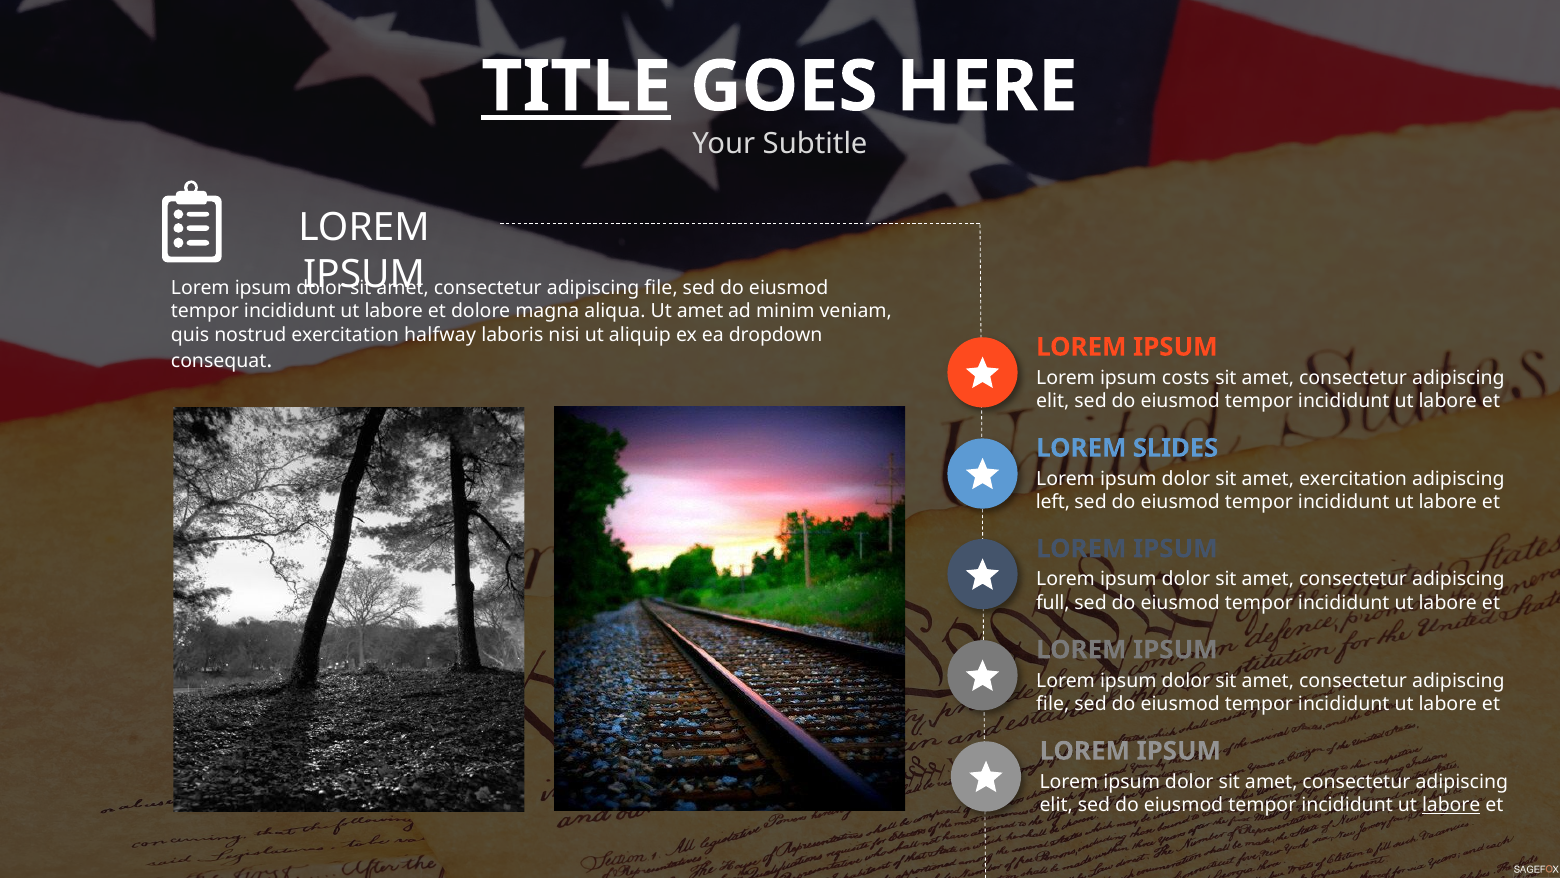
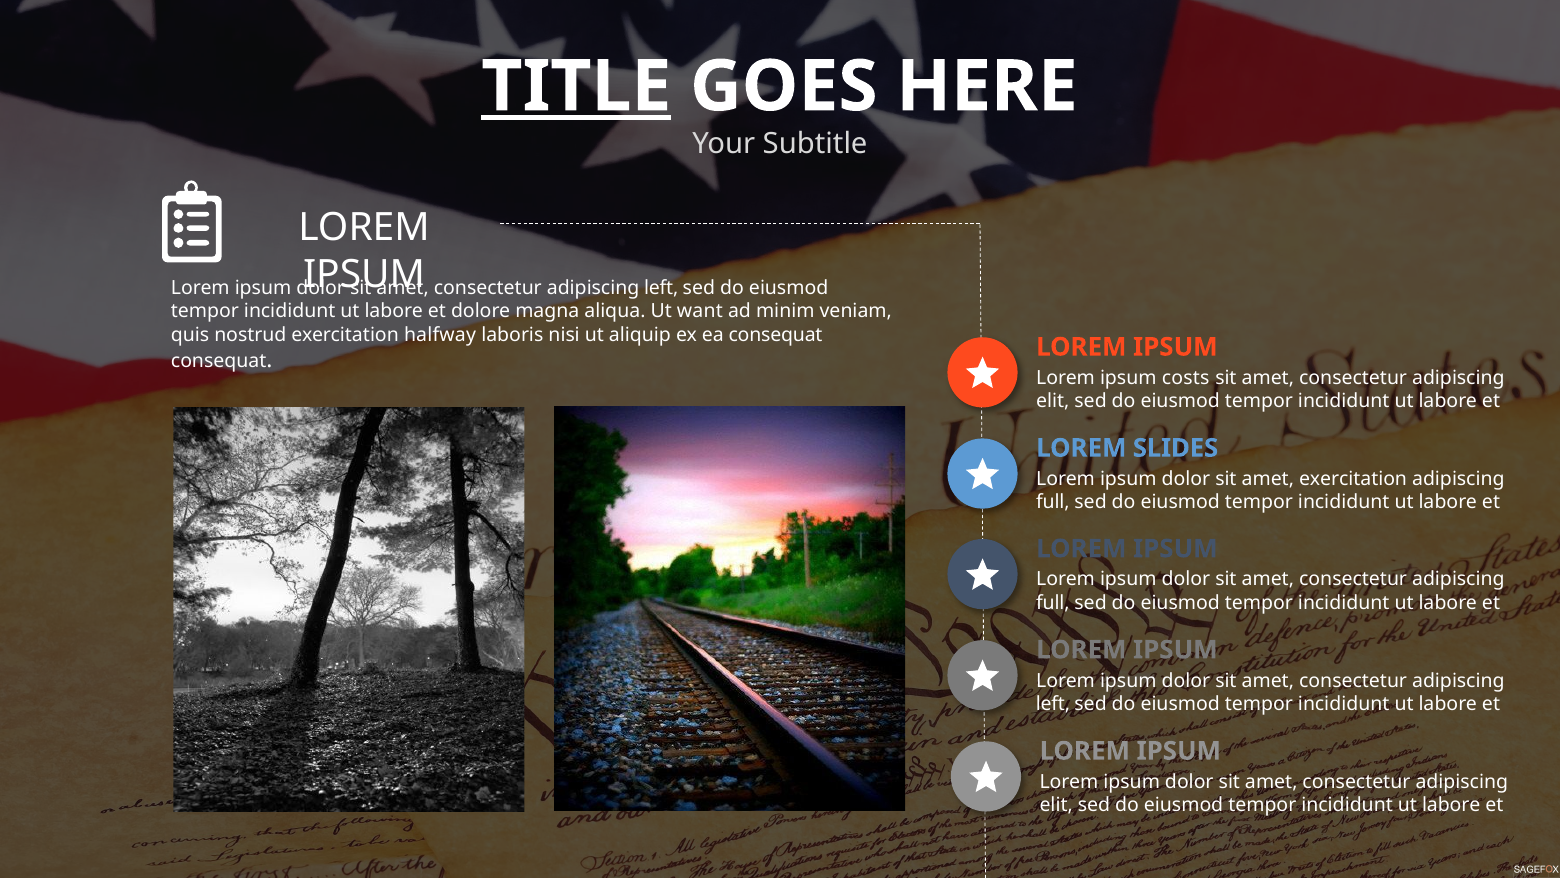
file: file -> left (661, 288)
Ut amet: amet -> want (700, 311)
ea dropdown: dropdown -> consequat (776, 335)
left: left -> full (1053, 502)
file: file -> left (1053, 704)
labore underline: present -> none (1451, 805)
